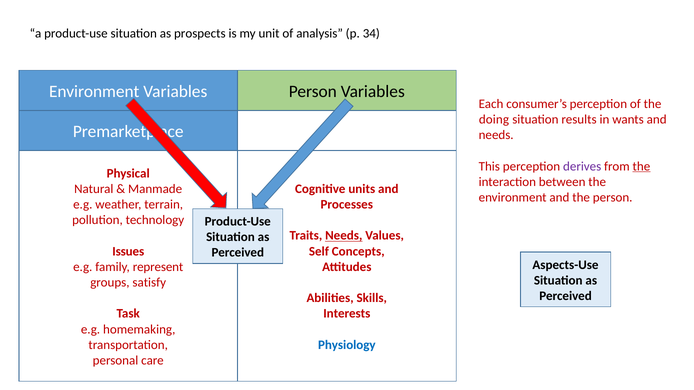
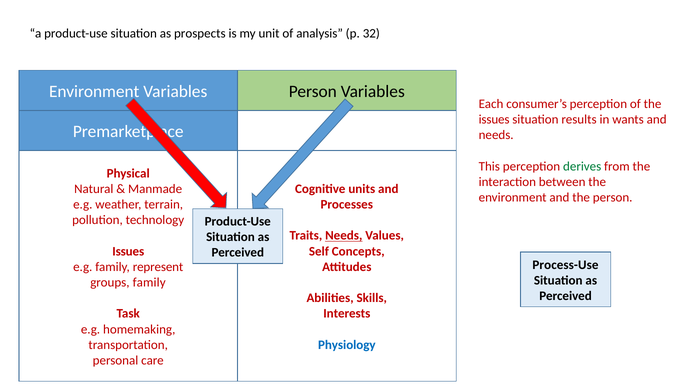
34: 34 -> 32 (371, 33)
doing: doing -> issues (494, 120)
derives colour: purple -> green (582, 166)
the underline: present -> none (641, 166)
Aspects-Use: Aspects-Use -> Process-Use (565, 265)
groups satisfy: satisfy -> family (149, 283)
